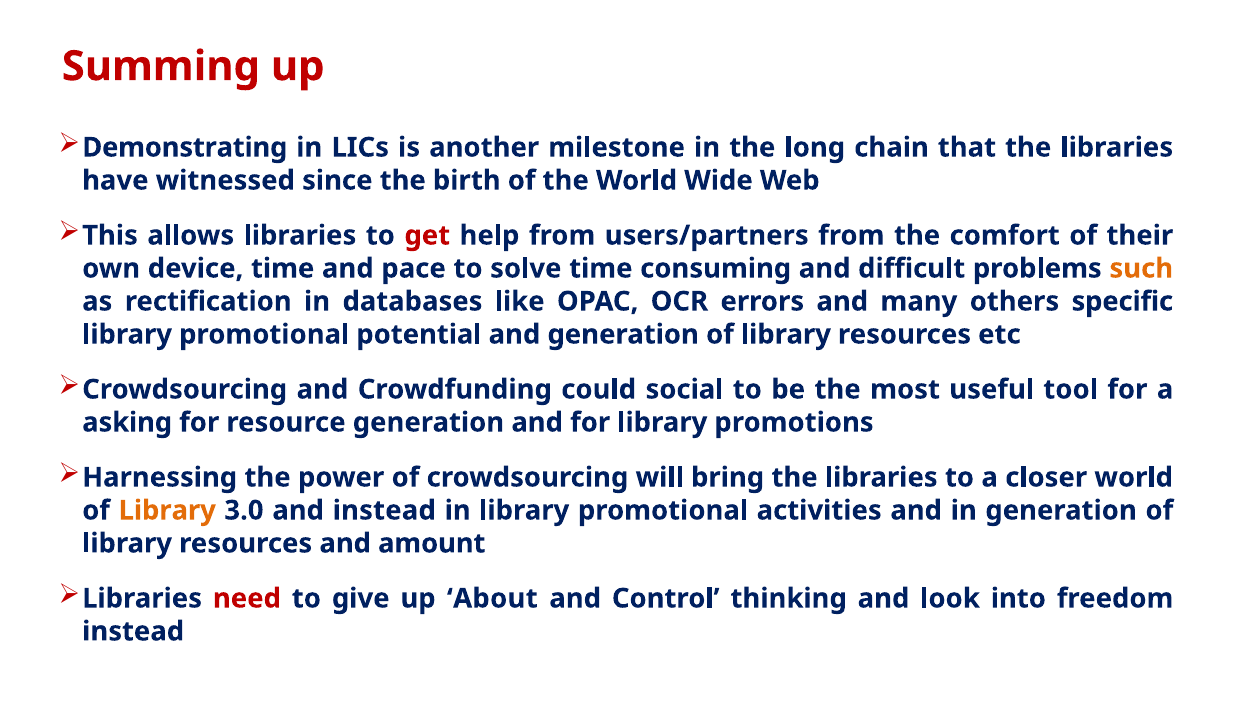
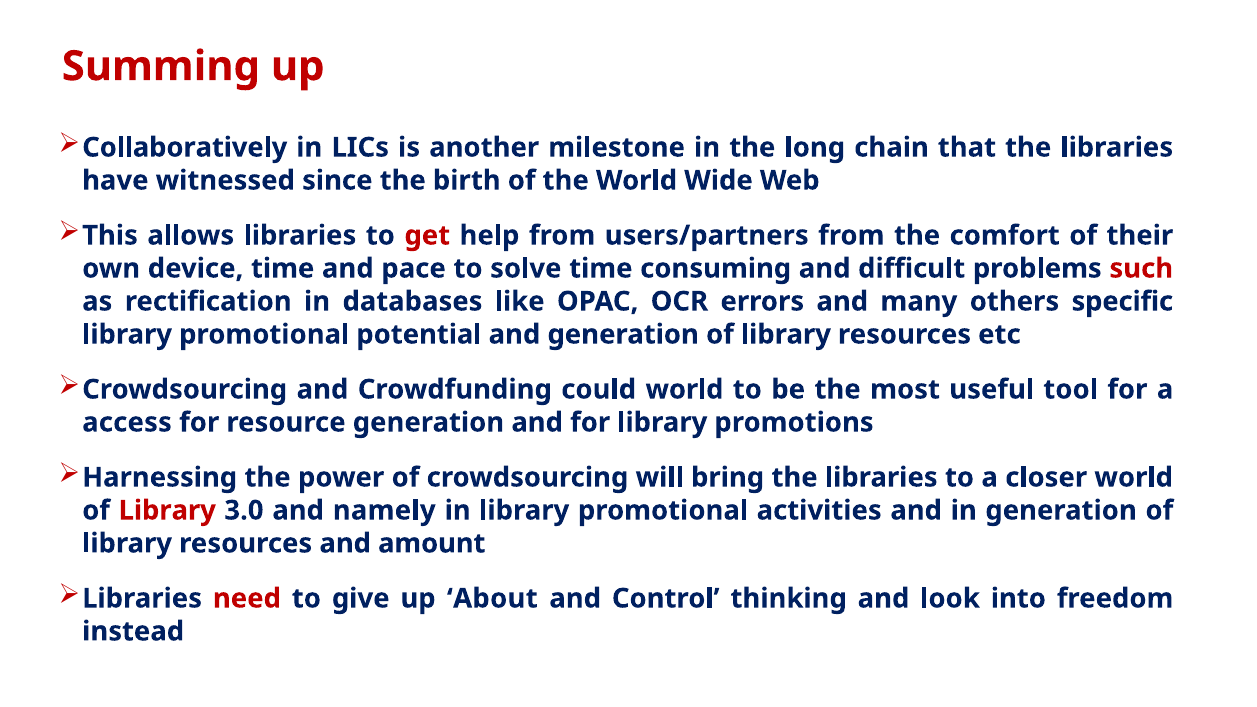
Demonstrating: Demonstrating -> Collaboratively (185, 147)
such colour: orange -> red (1141, 268)
could social: social -> world (684, 389)
asking: asking -> access (127, 422)
Library colour: orange -> red (167, 510)
and instead: instead -> namely (384, 510)
